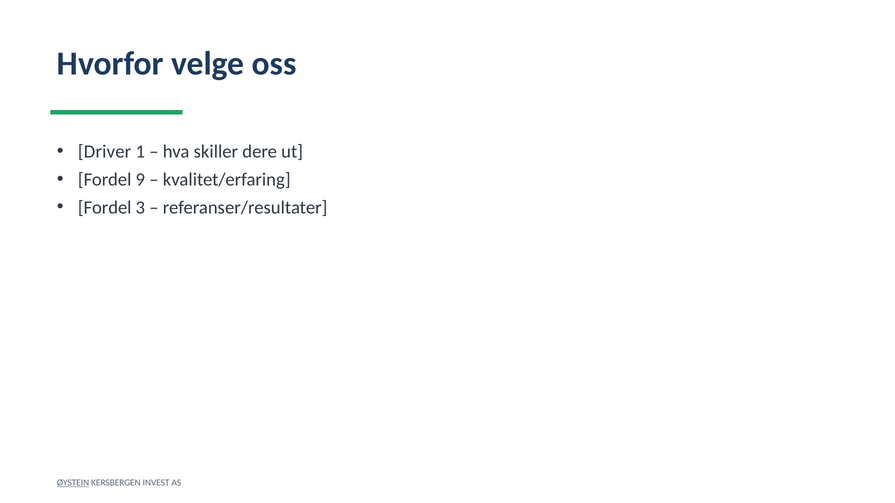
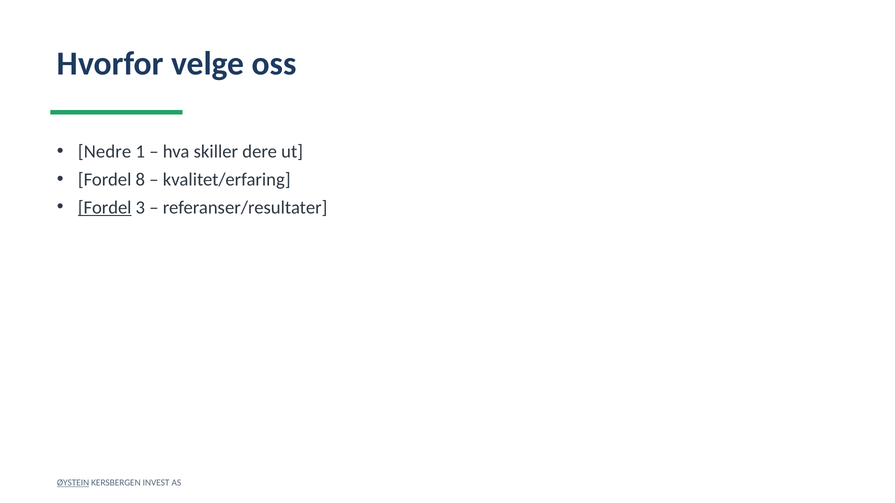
Driver: Driver -> Nedre (105, 152)
9: 9 -> 8 (140, 180)
Fordel underline: none -> present (105, 208)
